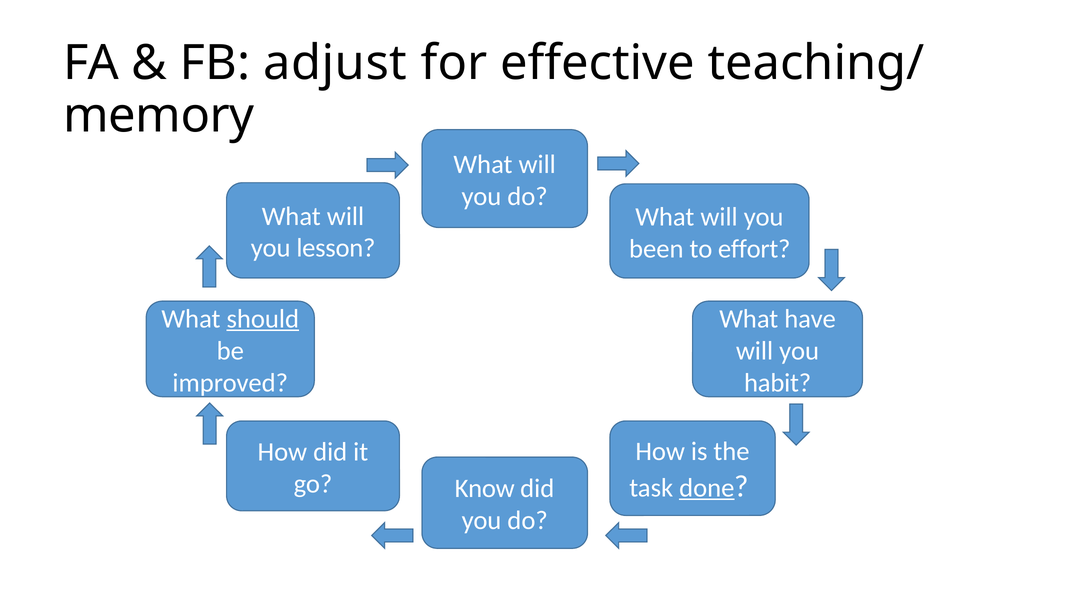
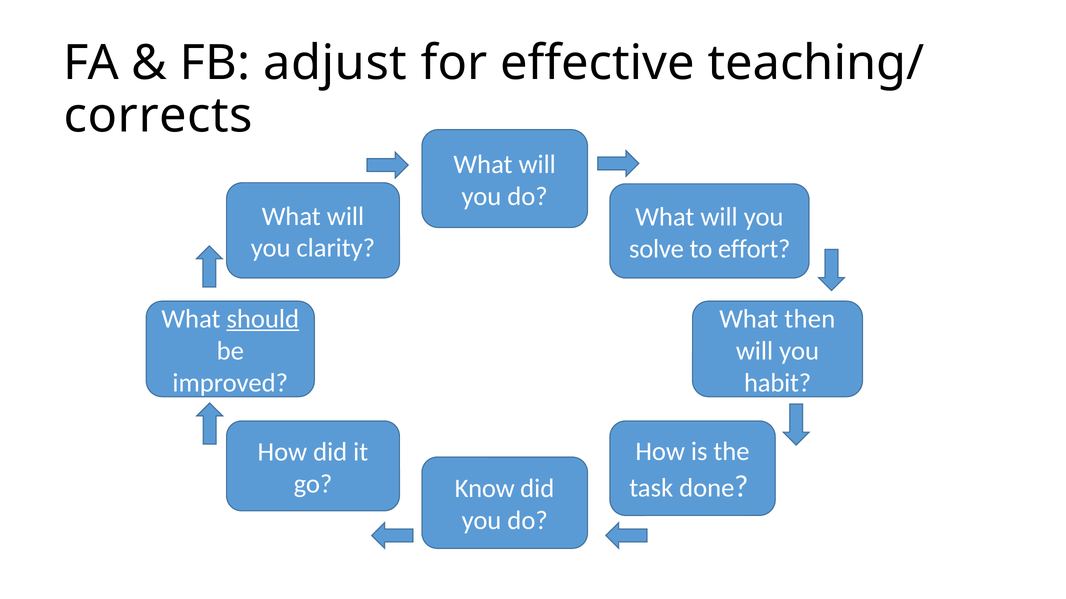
memory: memory -> corrects (158, 116)
lesson: lesson -> clarity (336, 248)
been: been -> solve (656, 249)
have: have -> then (810, 319)
done underline: present -> none (707, 488)
